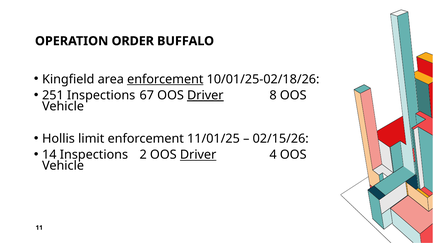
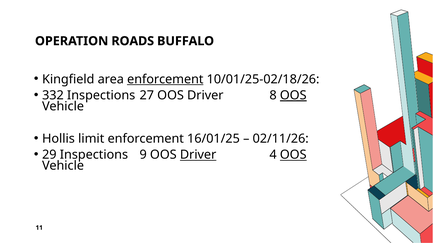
ORDER: ORDER -> ROADS (133, 41)
251: 251 -> 332 (53, 96)
67: 67 -> 27 (147, 96)
Driver underline: present -> none (205, 96)
OOS underline: none -> present (293, 96)
11/01/25: 11/01/25 -> 16/01/25 (213, 139)
02/15/26: 02/15/26 -> 02/11/26 (281, 139)
14: 14 -> 29 (49, 155)
2: 2 -> 9 (143, 155)
OOS underline: none -> present (293, 155)
